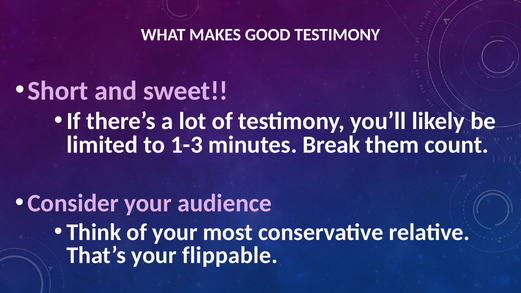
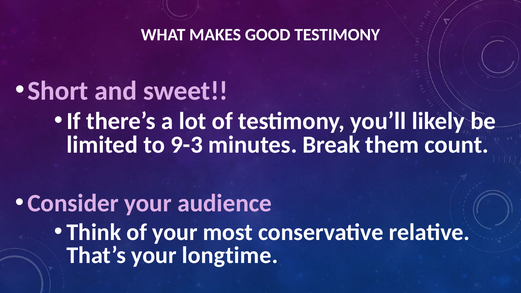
1-3: 1-3 -> 9-3 (187, 145)
flippable: flippable -> longtime (230, 255)
